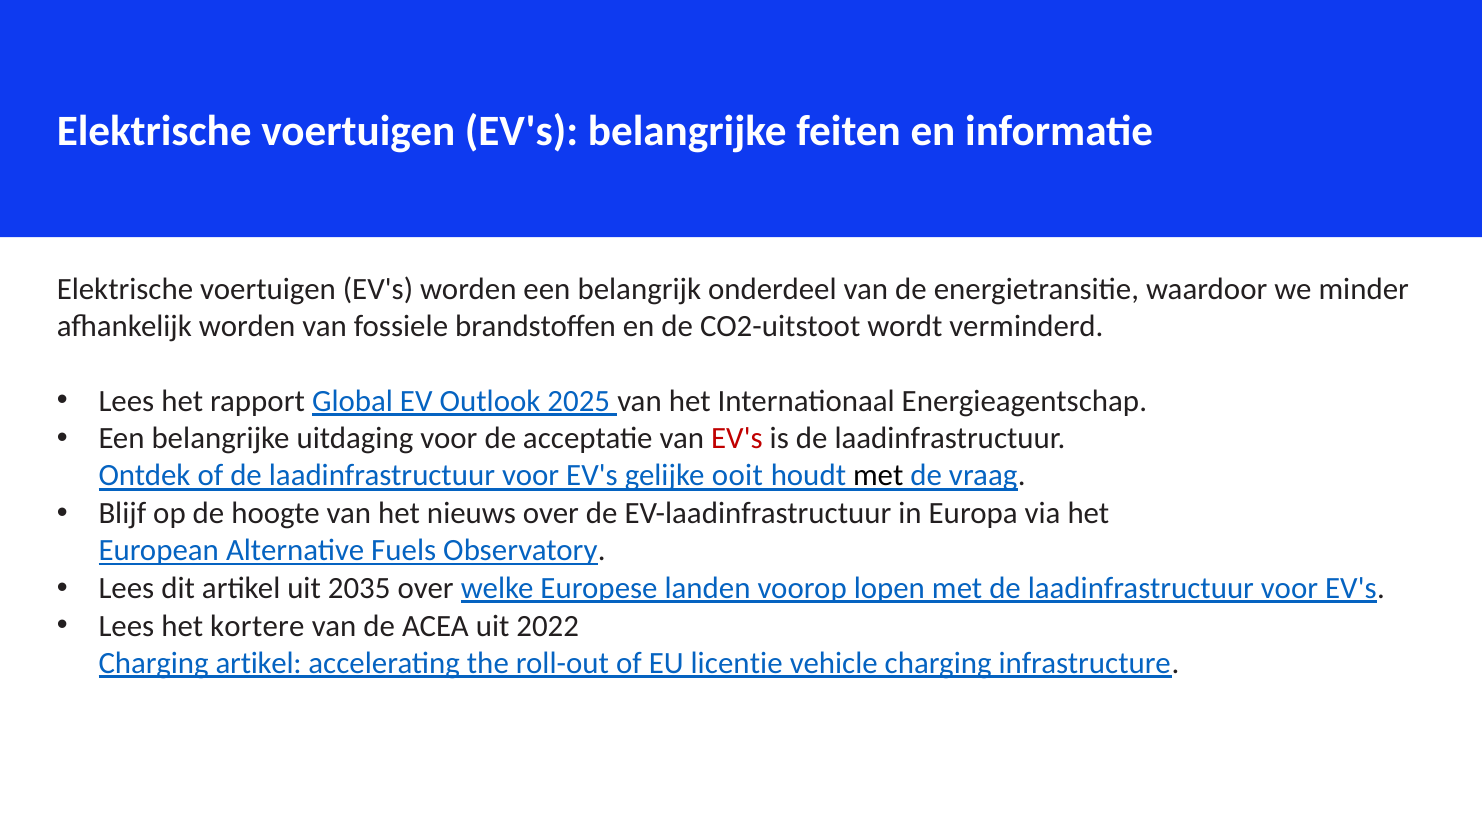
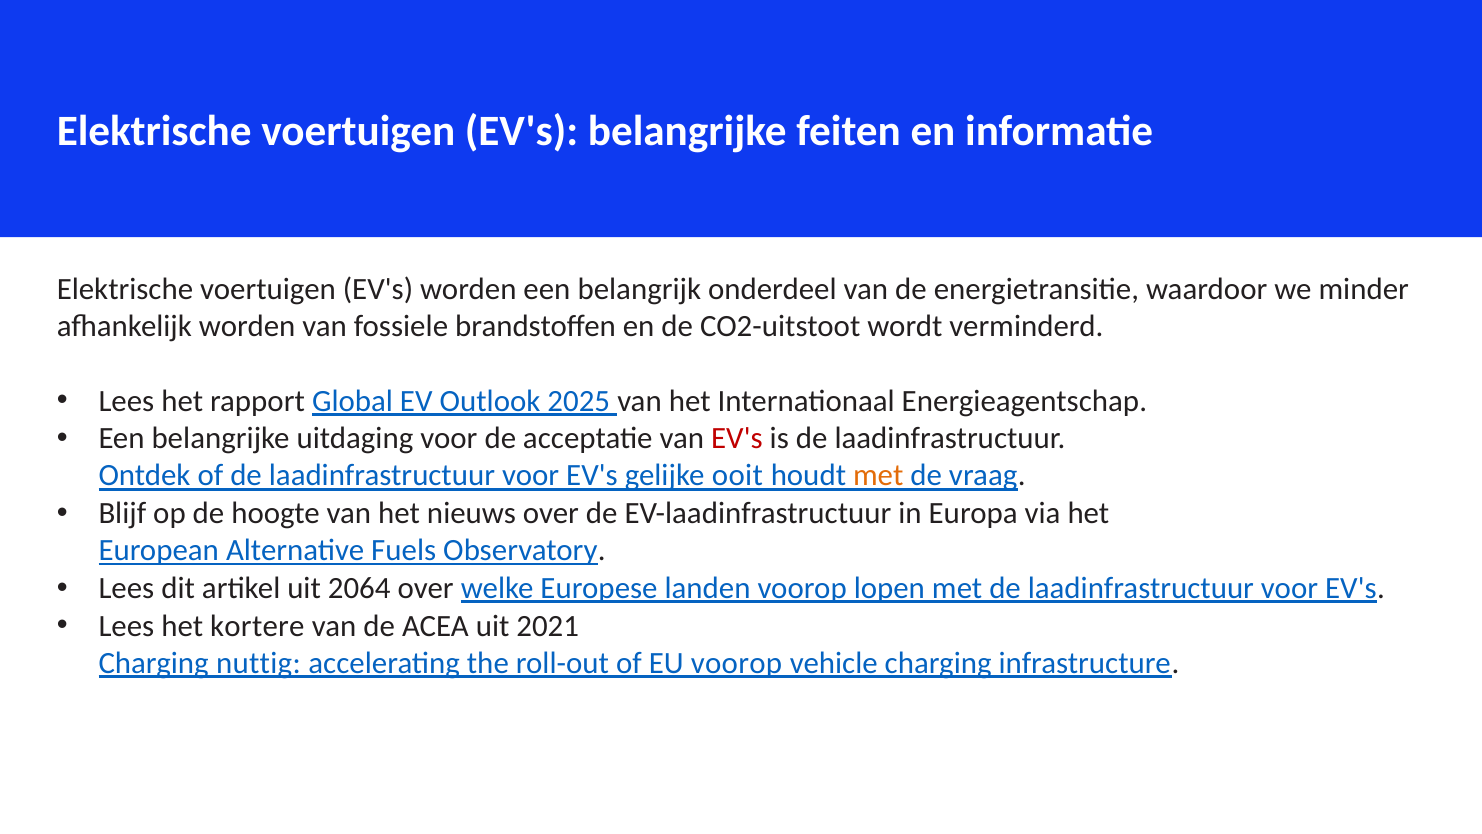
met colour: black -> orange (878, 476)
2035: 2035 -> 2064 (359, 588)
2022: 2022 -> 2021 (548, 626)
Charging artikel: artikel -> nuttig (258, 663)
EU licentie: licentie -> voorop (737, 663)
